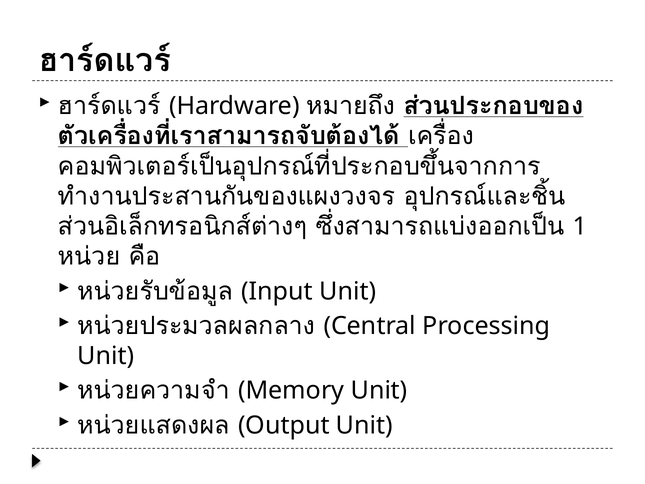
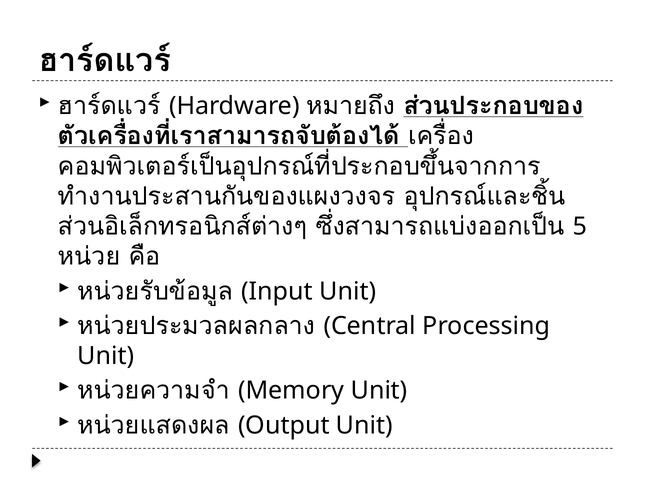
1: 1 -> 5 (580, 226)
